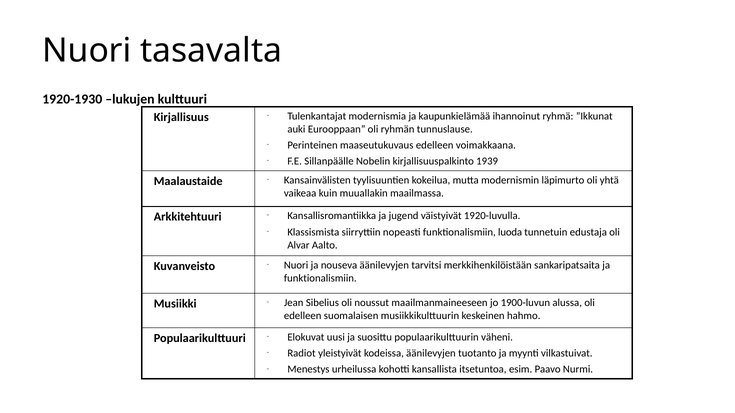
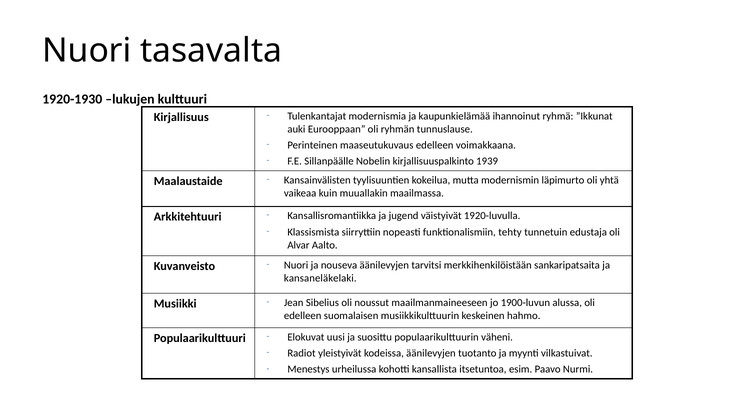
luoda: luoda -> tehty (510, 232)
funktionalismiin: funktionalismiin -> kansaneläkelaki (320, 278)
